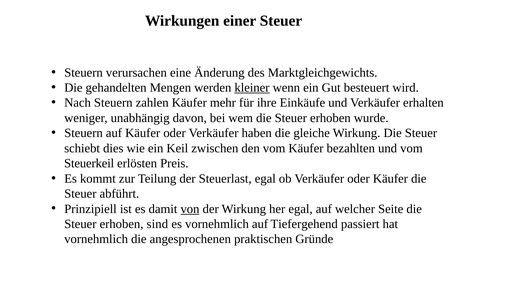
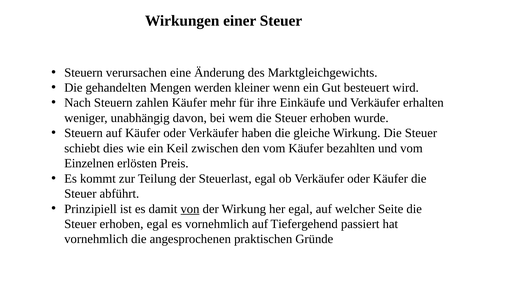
kleiner underline: present -> none (252, 88)
Steuerkeil: Steuerkeil -> Einzelnen (89, 163)
erhoben sind: sind -> egal (157, 224)
